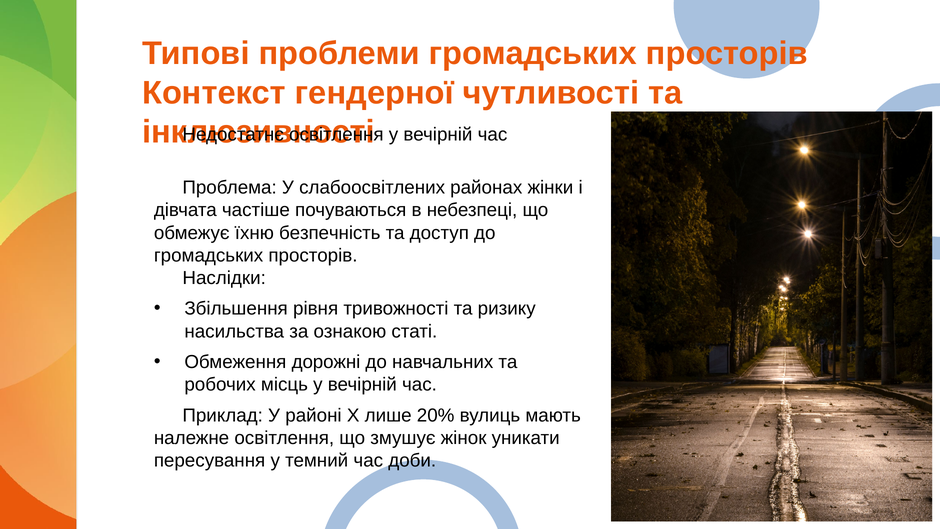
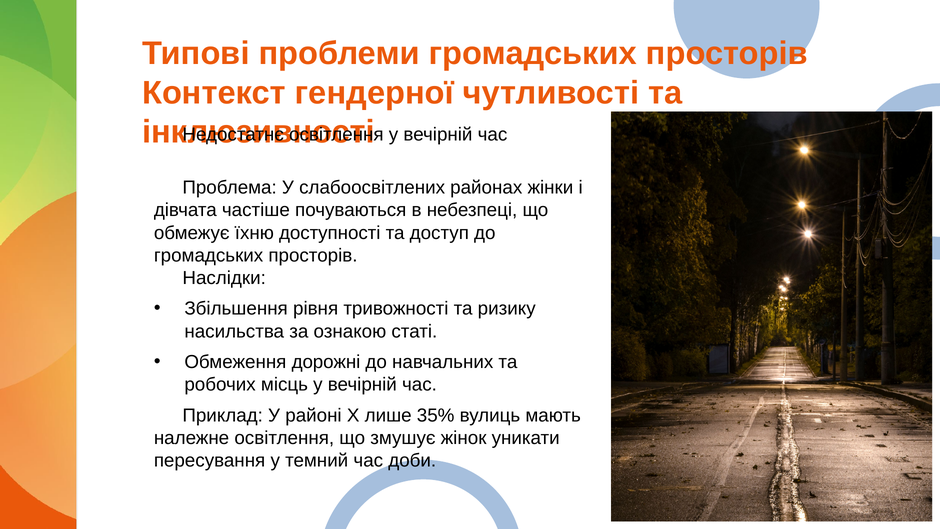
безпечність: безпечність -> доступності (330, 233)
20%: 20% -> 35% (436, 415)
